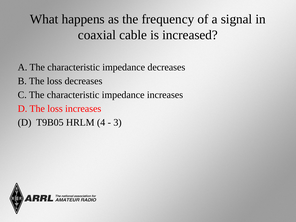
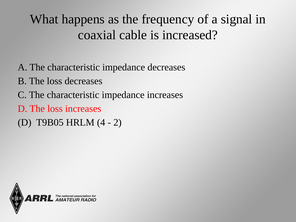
3: 3 -> 2 (118, 123)
